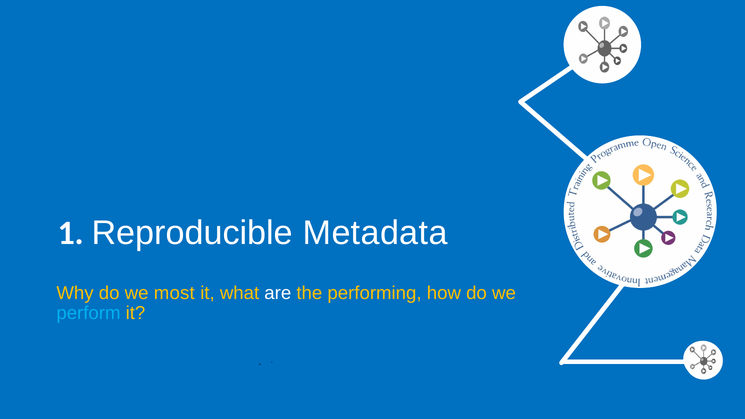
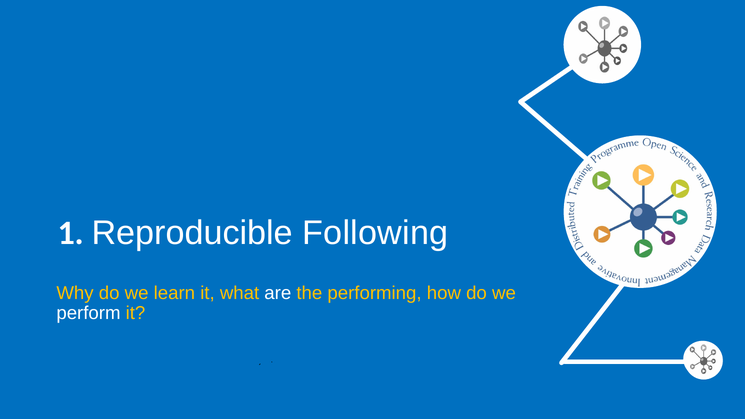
Metadata: Metadata -> Following (375, 233)
most: most -> learn (174, 293)
perform colour: light blue -> white (88, 313)
